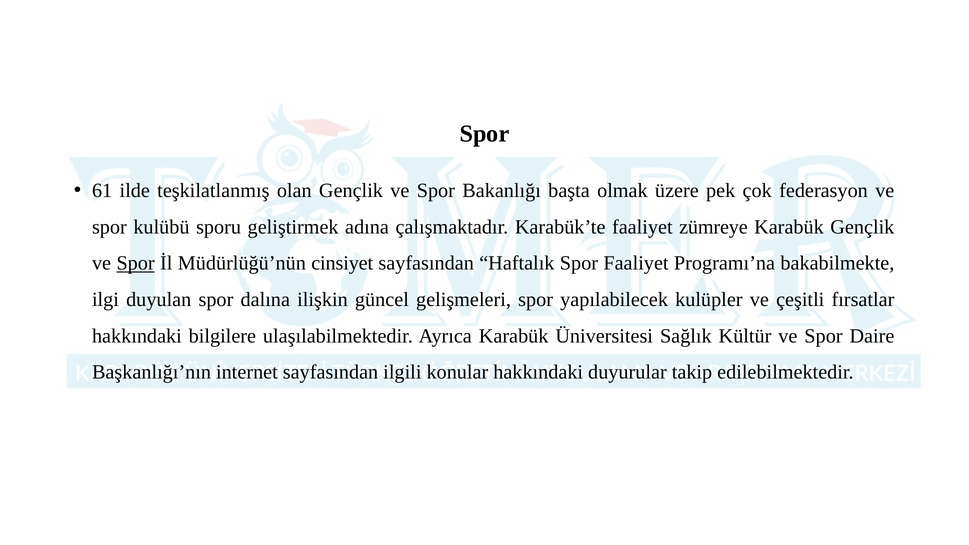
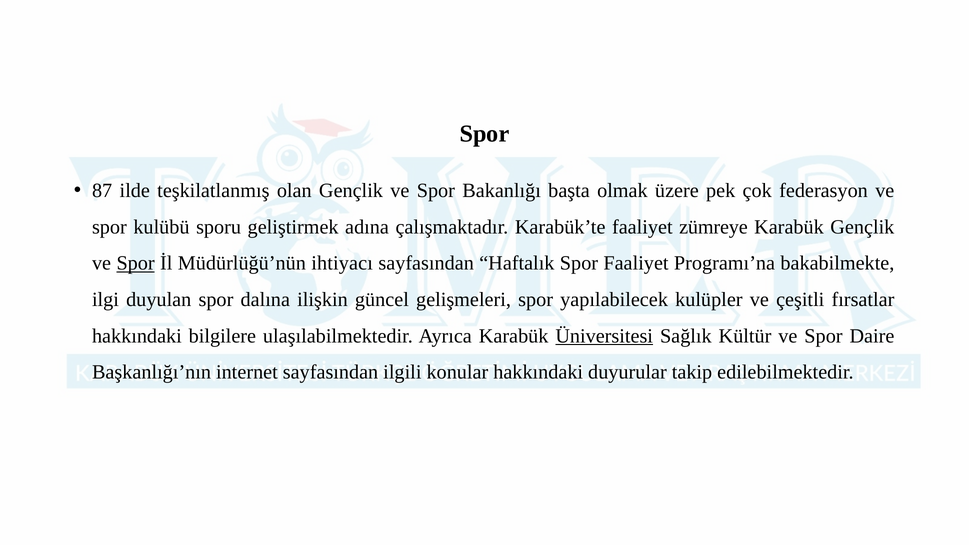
61: 61 -> 87 (102, 191)
cinsiyet: cinsiyet -> ihtiyacı (342, 263)
Üniversitesi underline: none -> present (604, 336)
